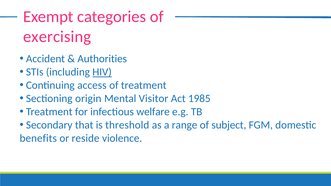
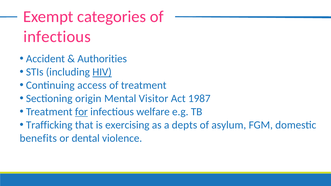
exercising: exercising -> infectious (57, 37)
1985: 1985 -> 1987 (199, 99)
for underline: none -> present (81, 112)
Secondary: Secondary -> Trafficking (49, 125)
threshold: threshold -> exercising (127, 125)
range: range -> depts (185, 125)
subject: subject -> asylum (229, 125)
reside: reside -> dental (86, 138)
